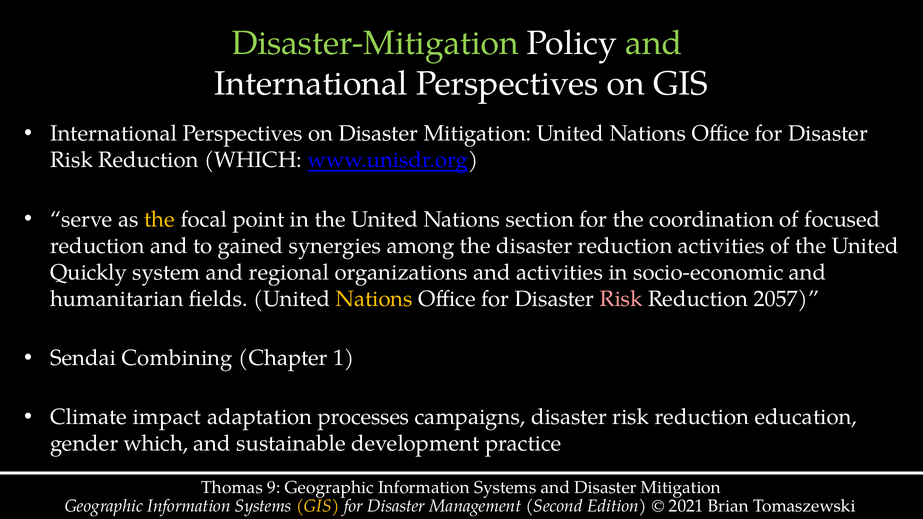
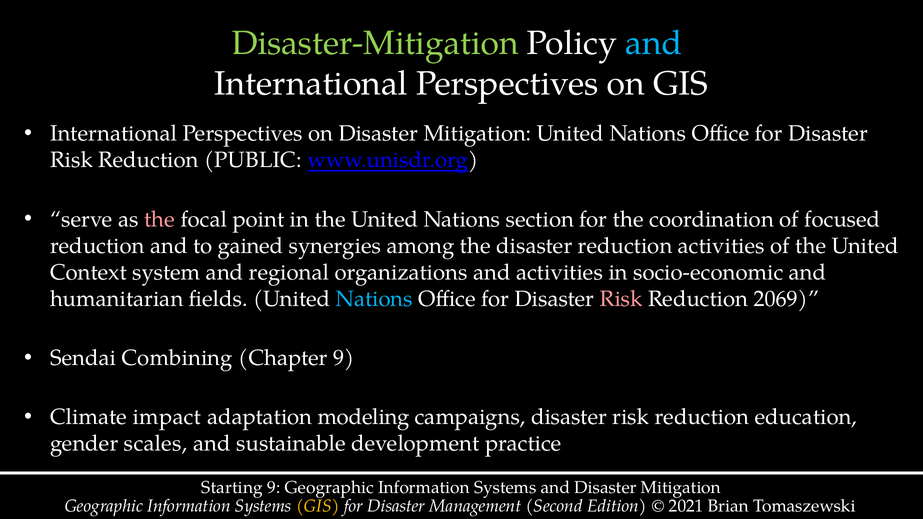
and colour: light green -> light blue (654, 43)
Reduction WHICH: WHICH -> PUBLIC (253, 160)
the colour: yellow -> pink (160, 219)
Quickly: Quickly -> Context (89, 272)
Nations colour: yellow -> light blue (374, 299)
2057: 2057 -> 2069 (786, 299)
Chapter 1: 1 -> 9 (344, 358)
processes: processes -> modeling (364, 417)
gender which: which -> scales (156, 444)
Thomas: Thomas -> Starting (232, 488)
